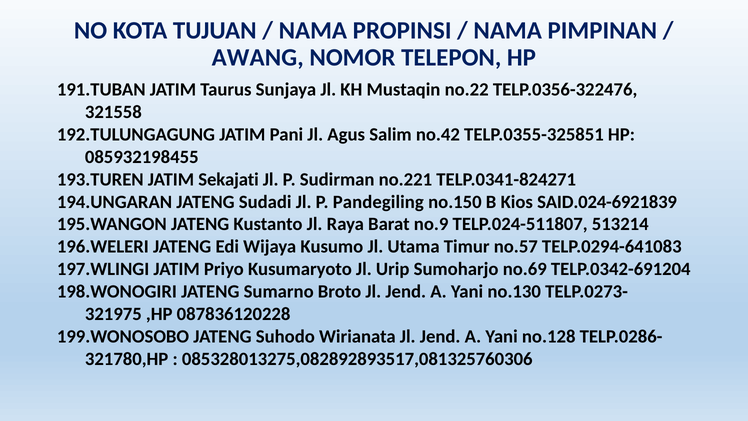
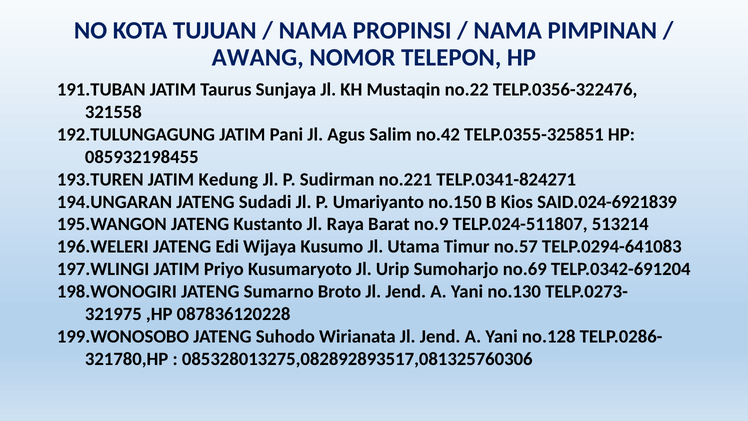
Sekajati: Sekajati -> Kedung (228, 179)
Pandegiling: Pandegiling -> Umariyanto (378, 202)
